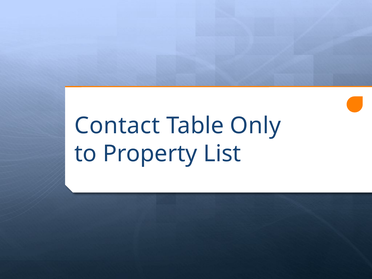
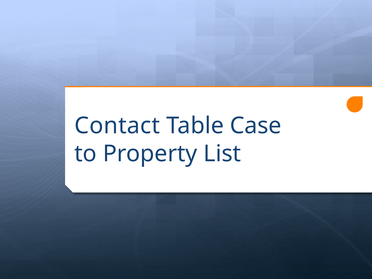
Only: Only -> Case (256, 126)
